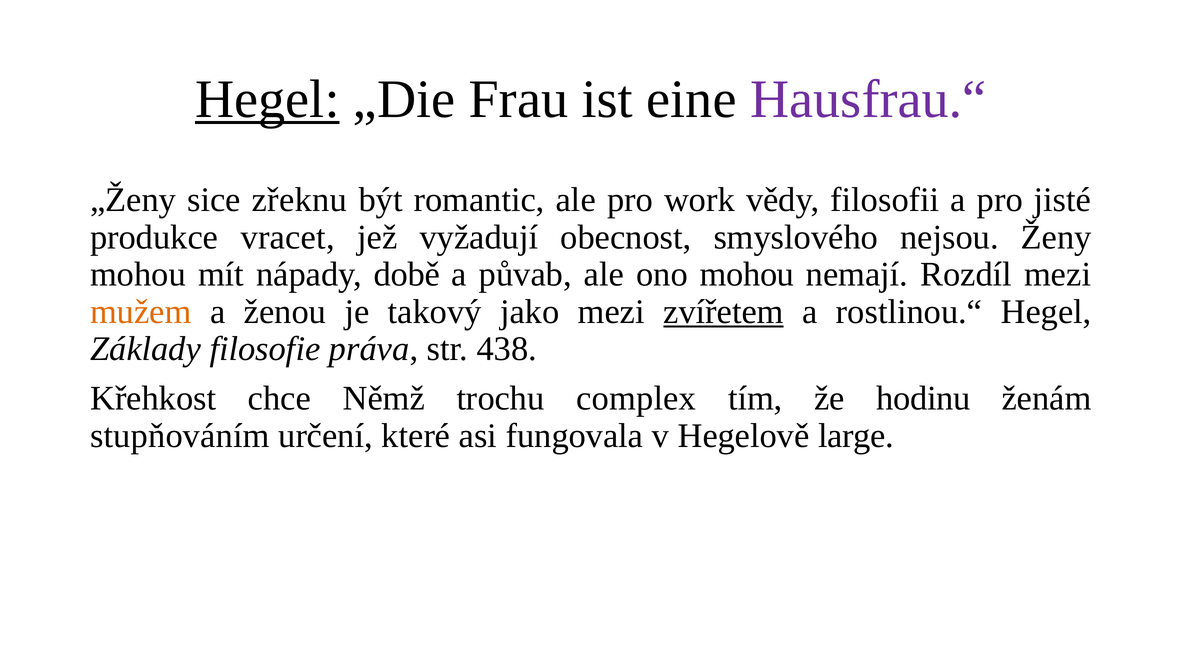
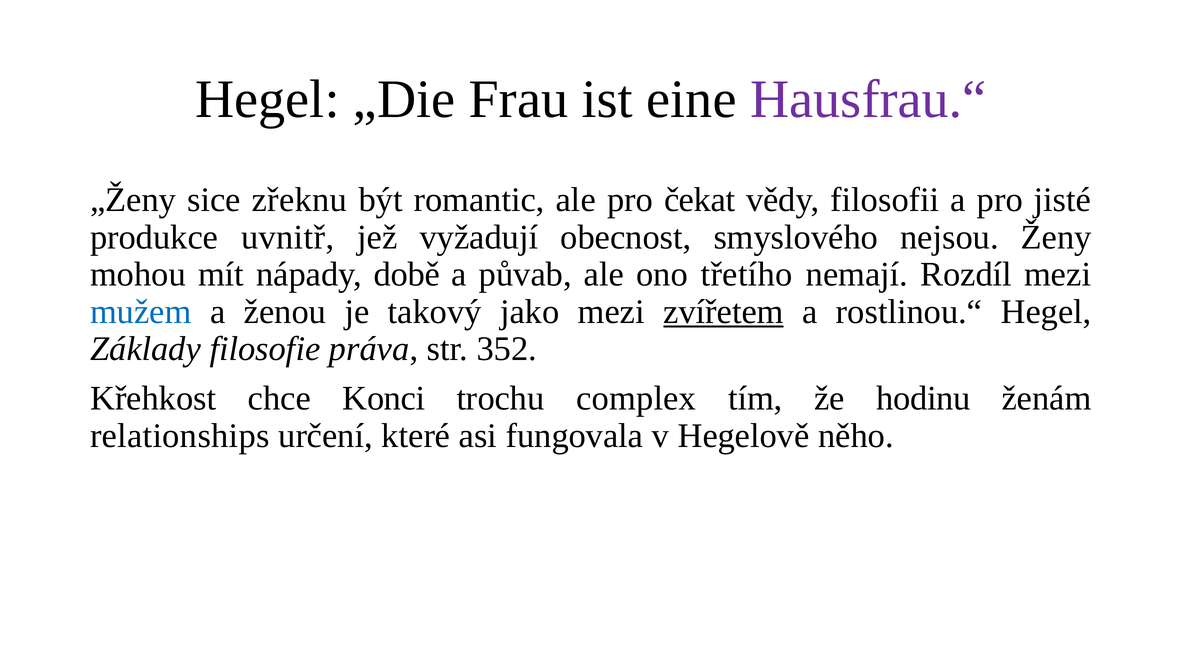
Hegel underline: present -> none (267, 99)
work: work -> čekat (700, 200)
vracet: vracet -> uvnitř (288, 237)
ono mohou: mohou -> třetího (747, 275)
mužem colour: orange -> blue (141, 312)
438: 438 -> 352 (507, 349)
Němž: Němž -> Konci (384, 399)
stupňováním: stupňováním -> relationships (180, 436)
large: large -> něho (856, 436)
